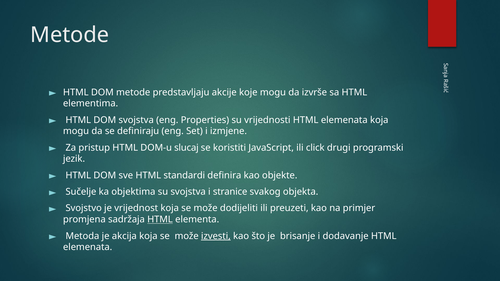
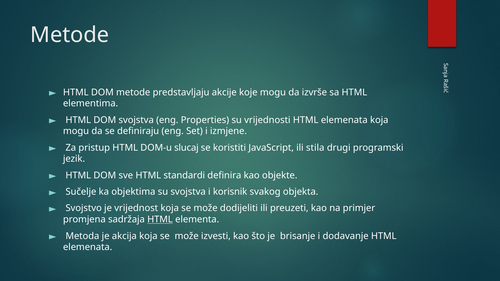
click: click -> stila (315, 148)
stranice: stranice -> korisnik (230, 192)
izvesti underline: present -> none (216, 236)
